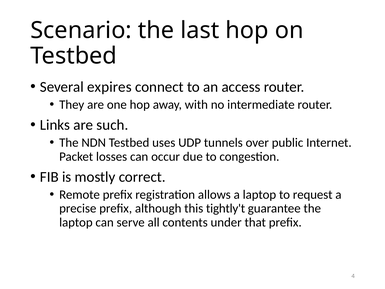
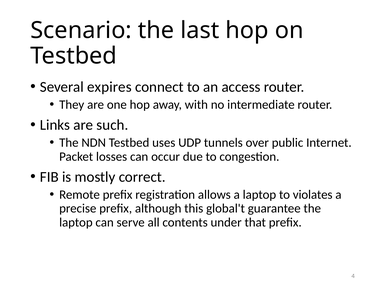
request: request -> violates (313, 194)
tightly't: tightly't -> global't (226, 208)
